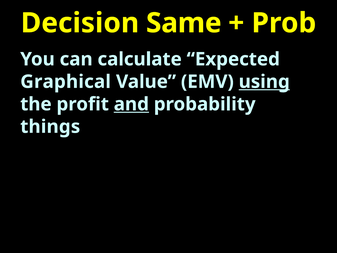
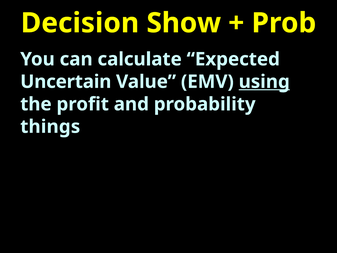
Same: Same -> Show (184, 23)
Graphical: Graphical -> Uncertain (66, 82)
and underline: present -> none (131, 104)
